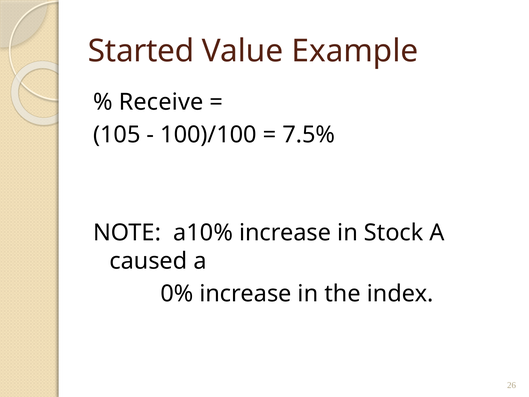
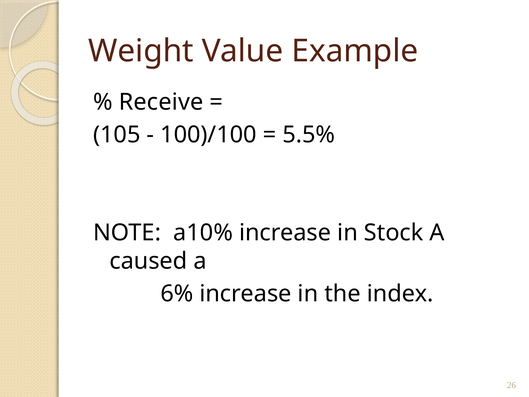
Started: Started -> Weight (141, 51)
7.5%: 7.5% -> 5.5% (309, 135)
0%: 0% -> 6% (177, 294)
